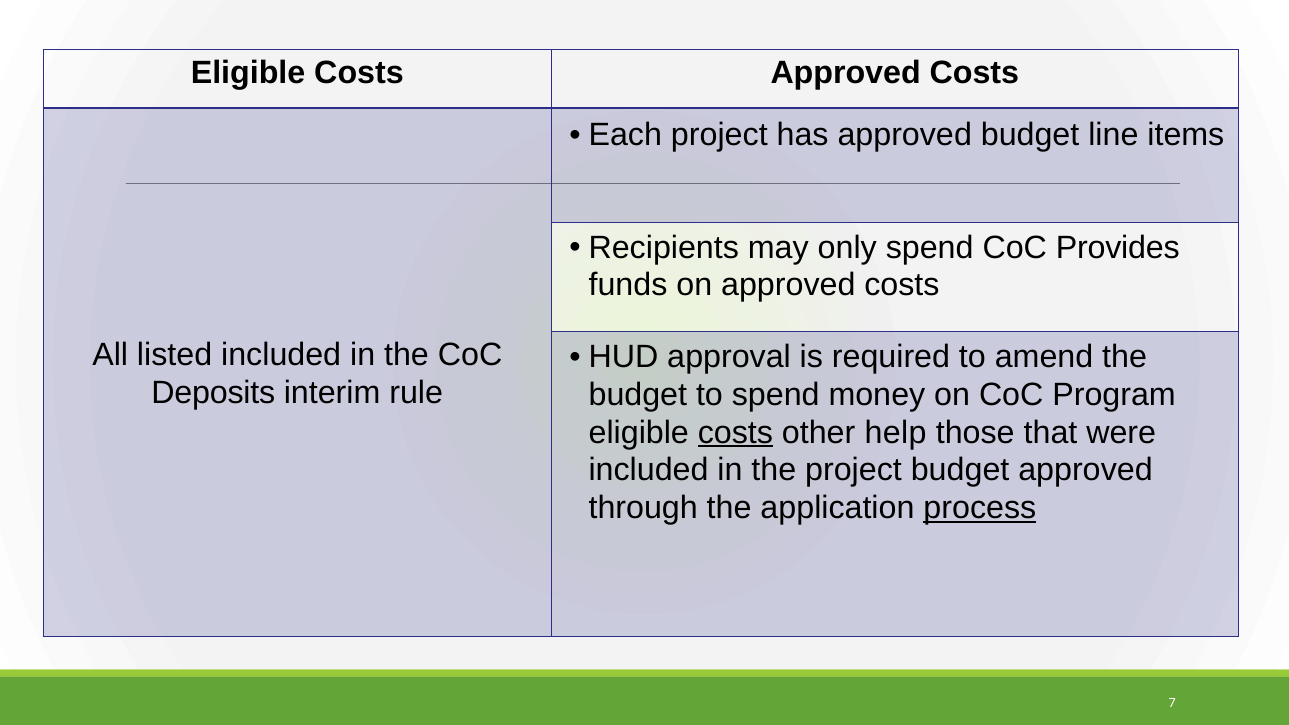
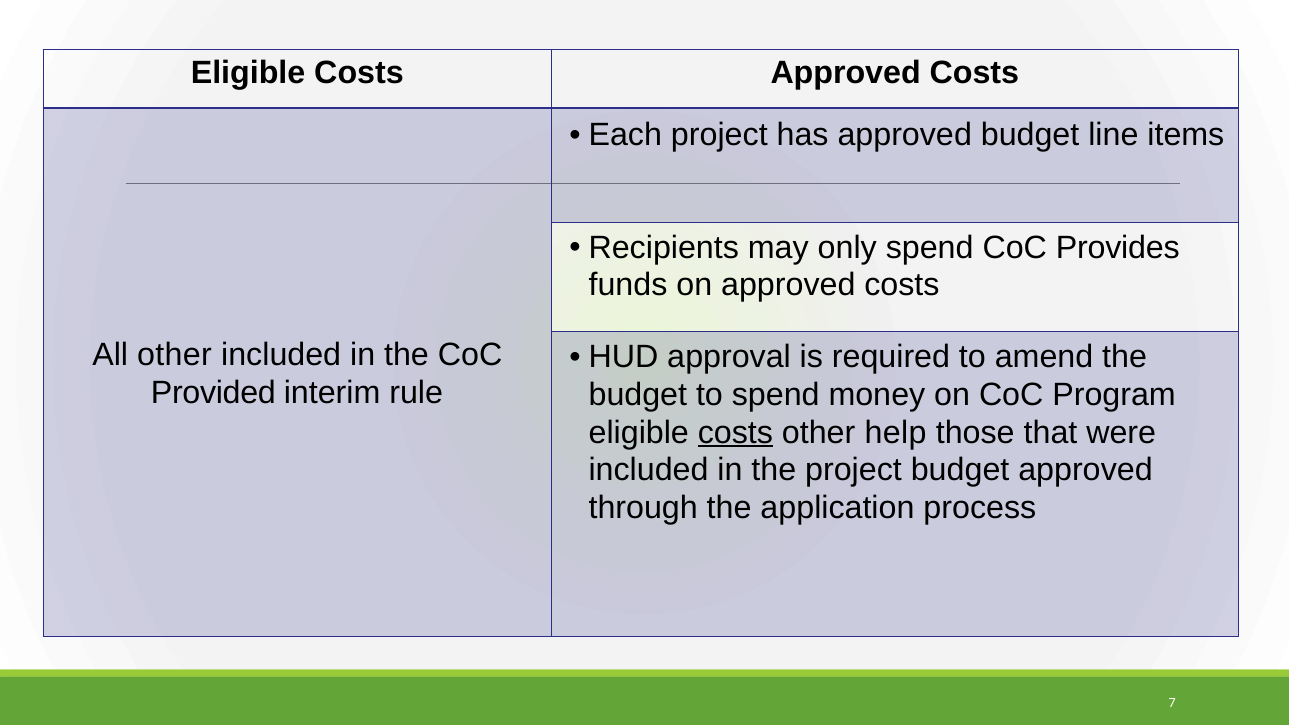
All listed: listed -> other (174, 355)
Deposits: Deposits -> Provided (213, 393)
process underline: present -> none (980, 508)
